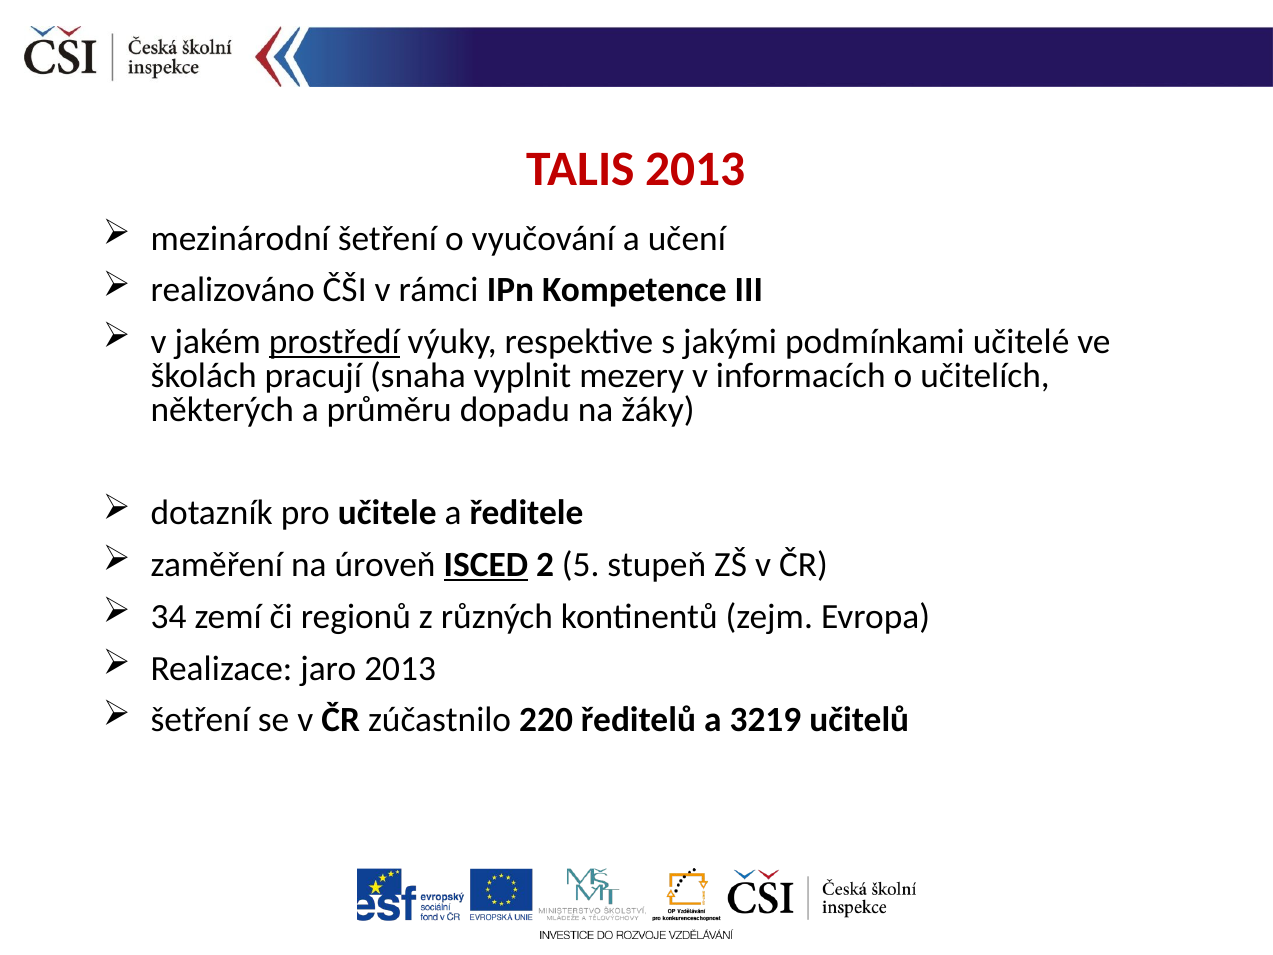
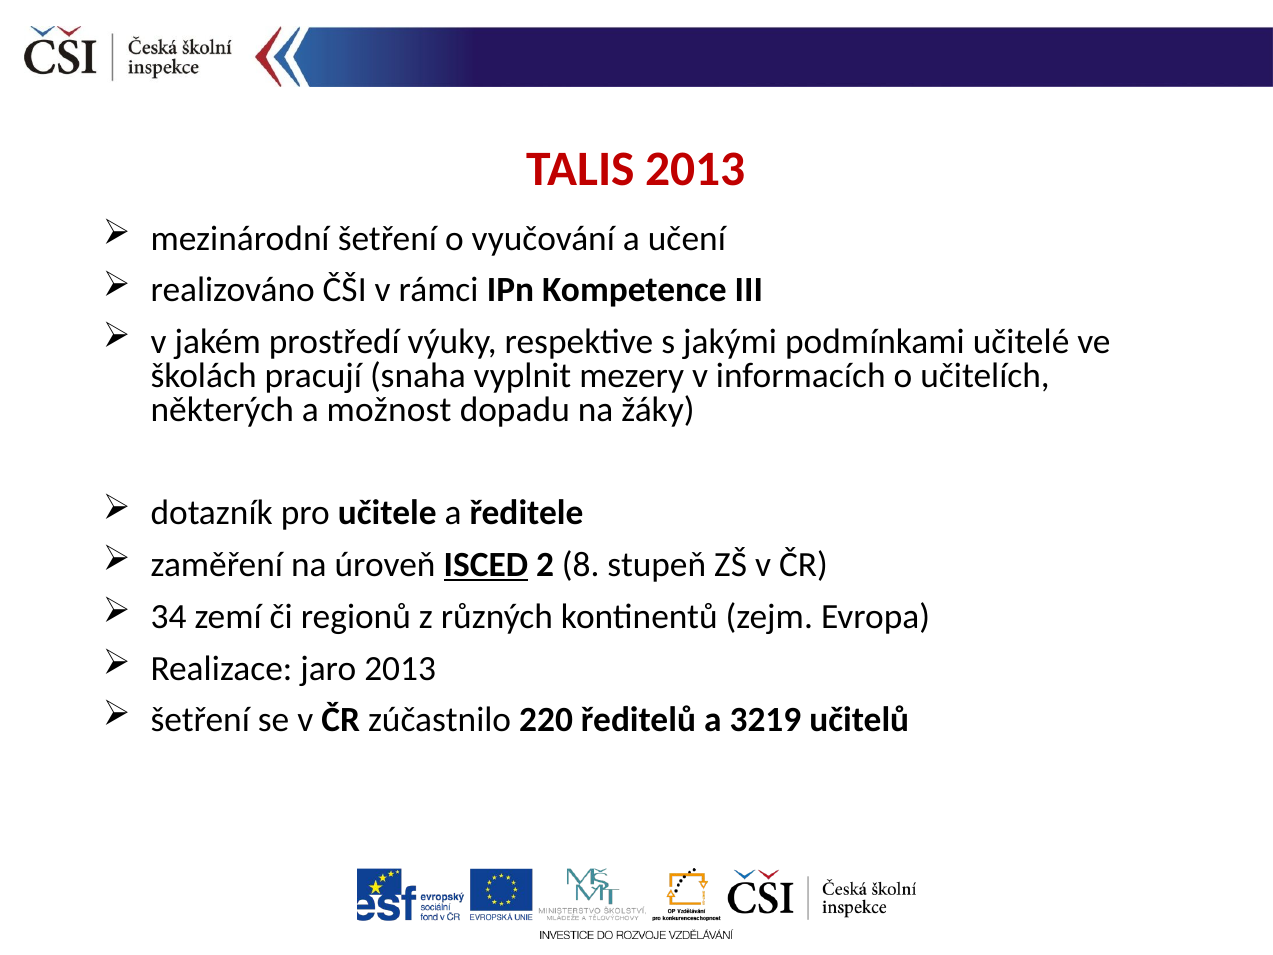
prostředí underline: present -> none (334, 342)
průměru: průměru -> možnost (389, 410)
5: 5 -> 8 (581, 565)
